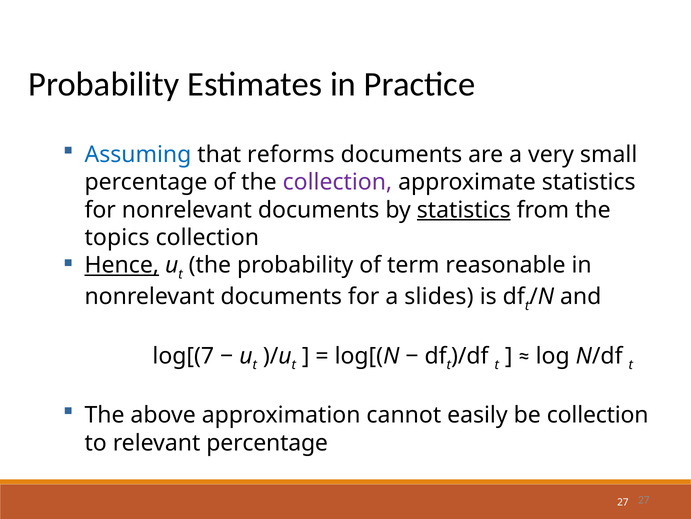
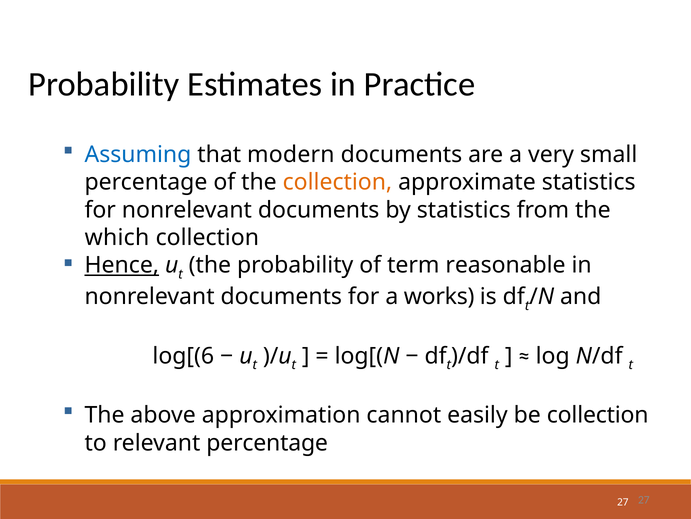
reforms: reforms -> modern (291, 154)
collection colour: purple -> orange (337, 182)
statistics underline: present -> none (464, 210)
topics: topics -> which (117, 237)
slides: slides -> works (439, 296)
log[(7: log[(7 -> log[(6 (183, 356)
